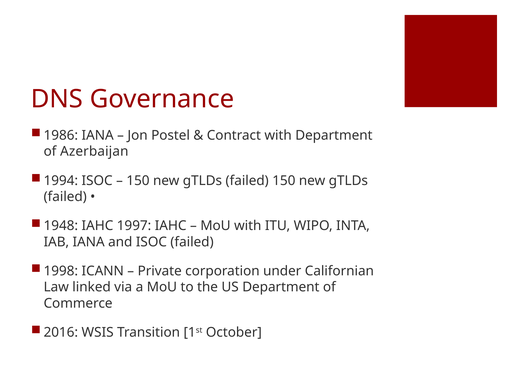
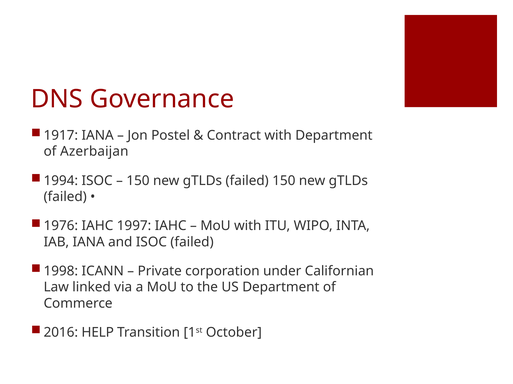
1986: 1986 -> 1917 (61, 136)
1948: 1948 -> 1976 (61, 226)
WSIS: WSIS -> HELP (98, 333)
